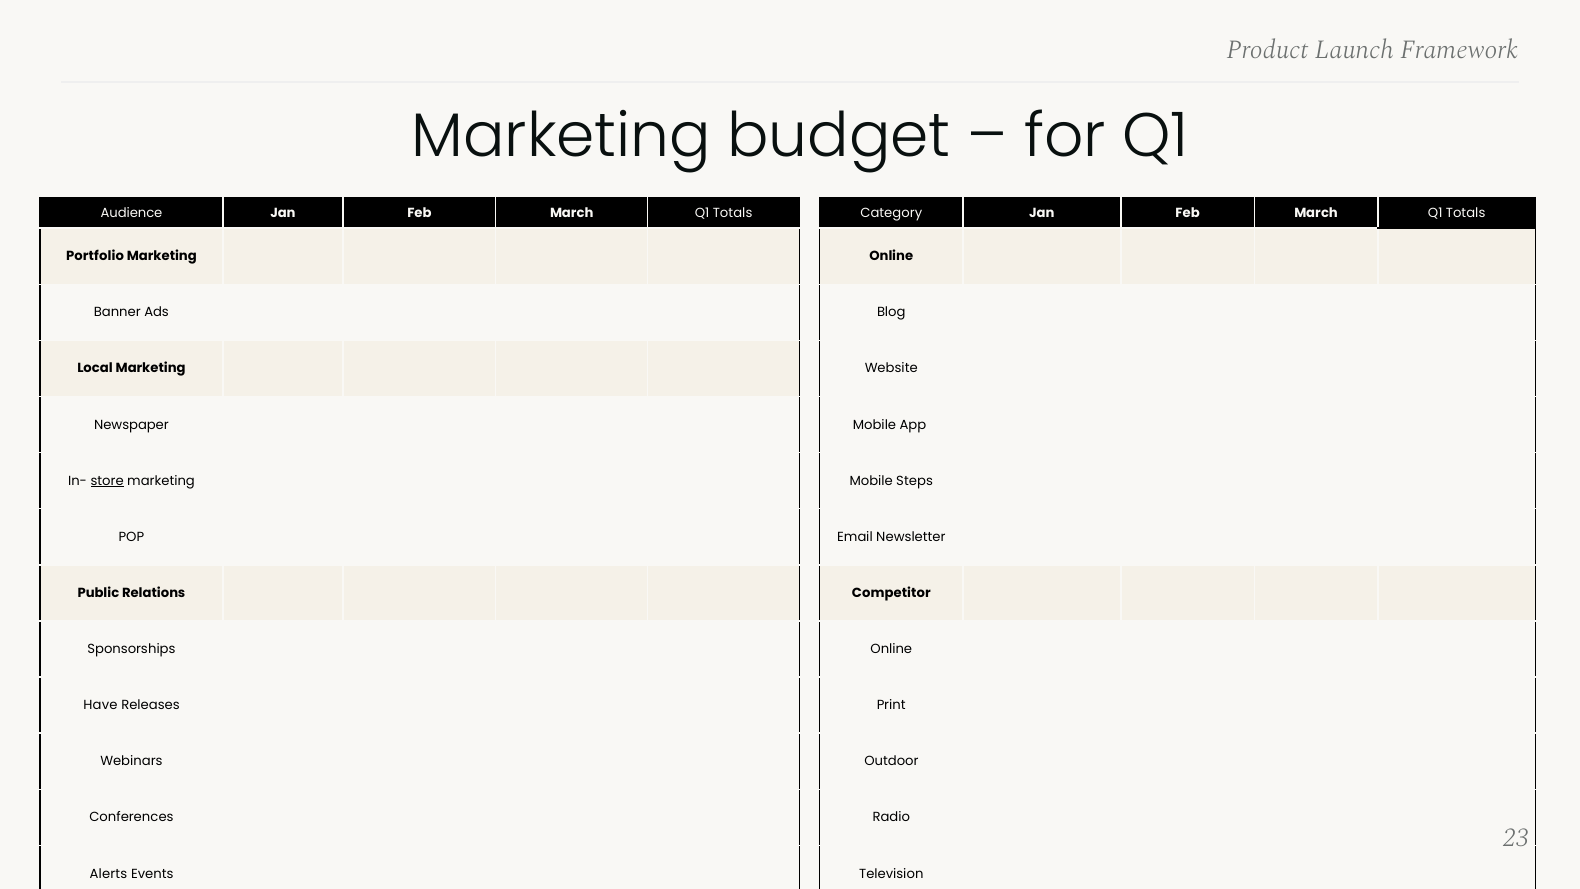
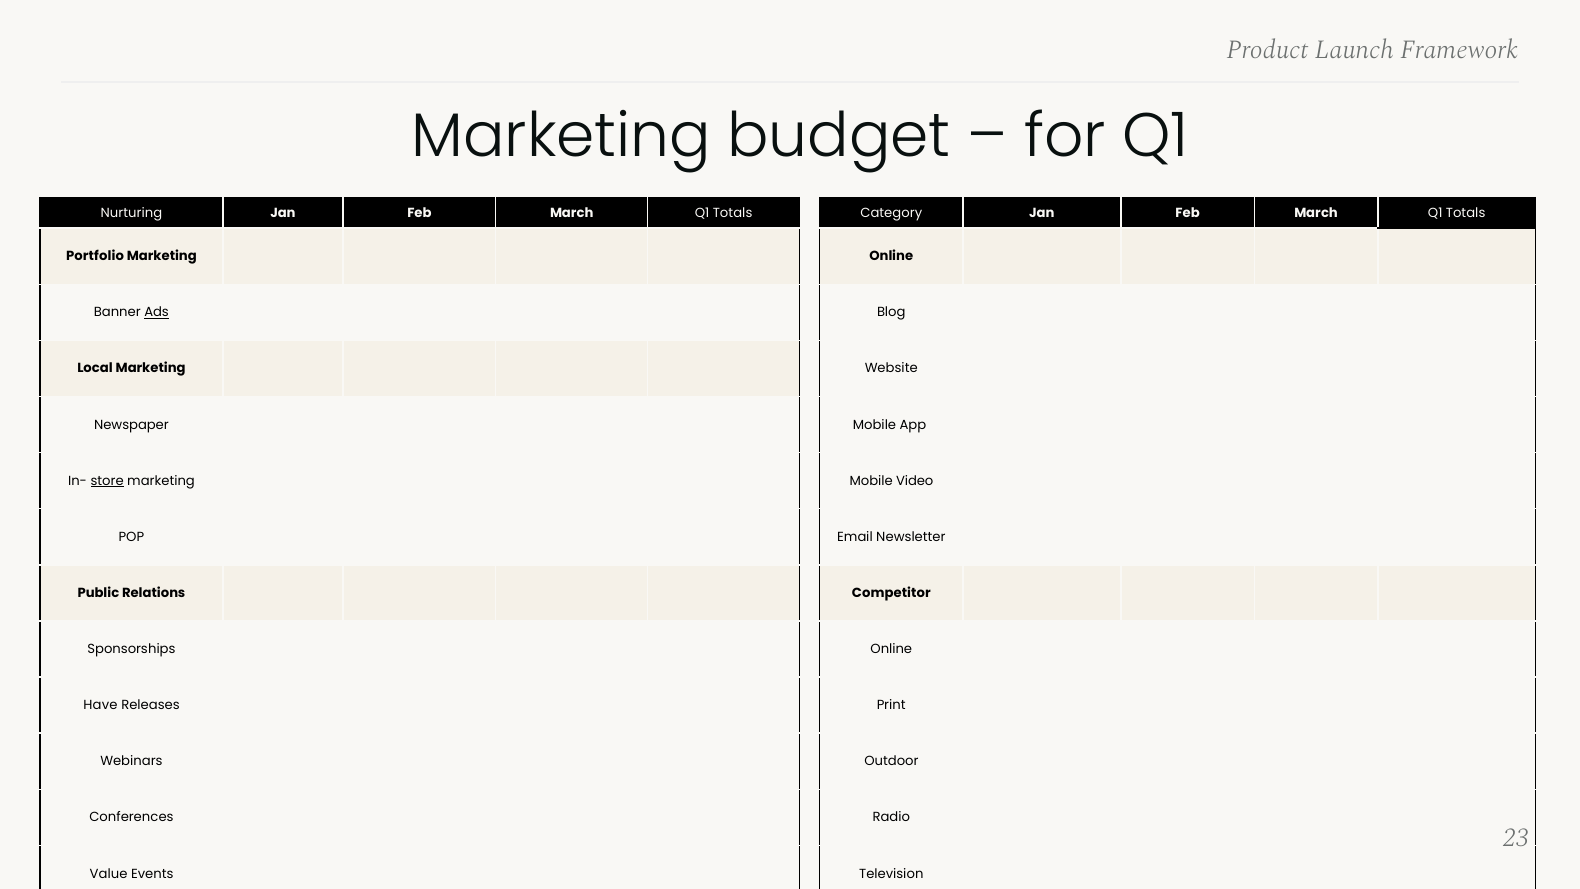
Audience: Audience -> Nurturing (131, 213)
Ads underline: none -> present (157, 312)
Steps: Steps -> Video (915, 481)
Alerts: Alerts -> Value (109, 873)
